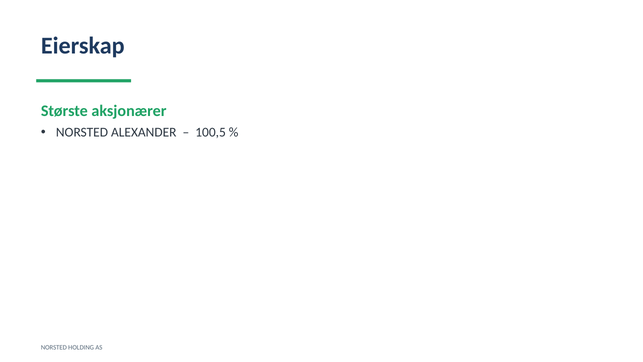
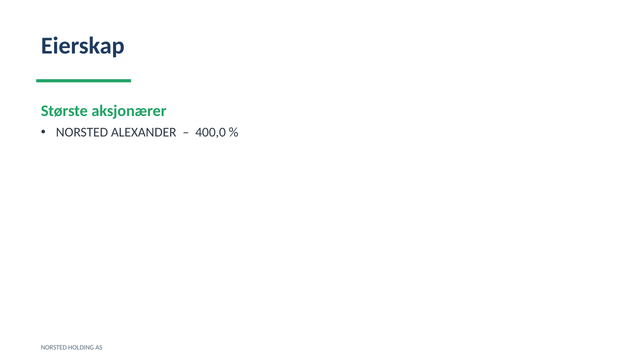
100,5: 100,5 -> 400,0 (211, 132)
